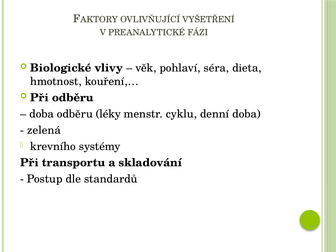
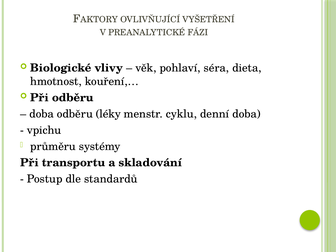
zelená: zelená -> vpichu (44, 130)
krevního: krevního -> průměru (53, 146)
